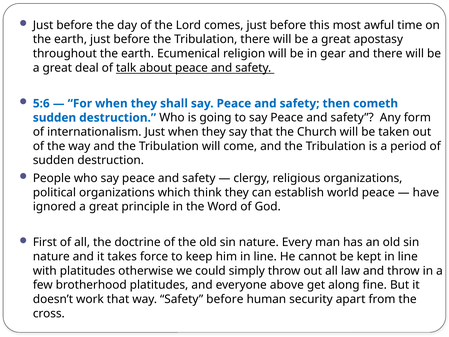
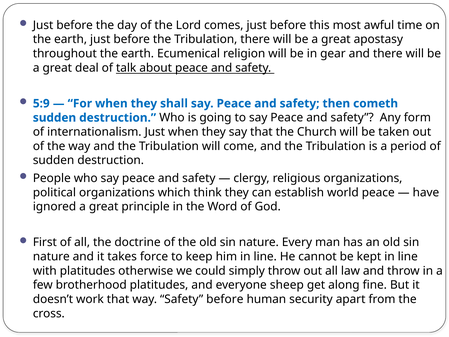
5:6: 5:6 -> 5:9 (41, 103)
above: above -> sheep (287, 285)
